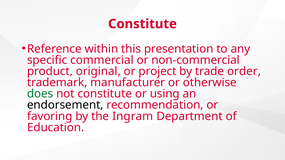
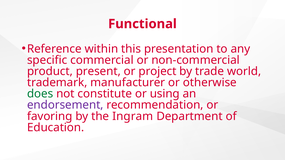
Constitute: Constitute -> Functional (142, 24)
original: original -> present (98, 71)
order: order -> world (244, 71)
endorsement colour: black -> purple (65, 105)
